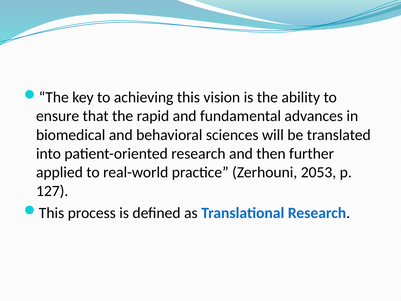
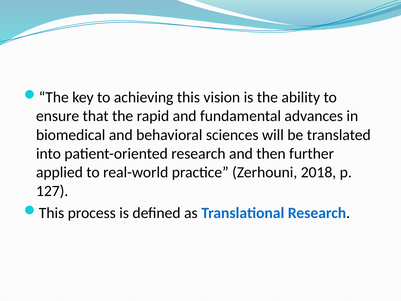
2053: 2053 -> 2018 (318, 172)
